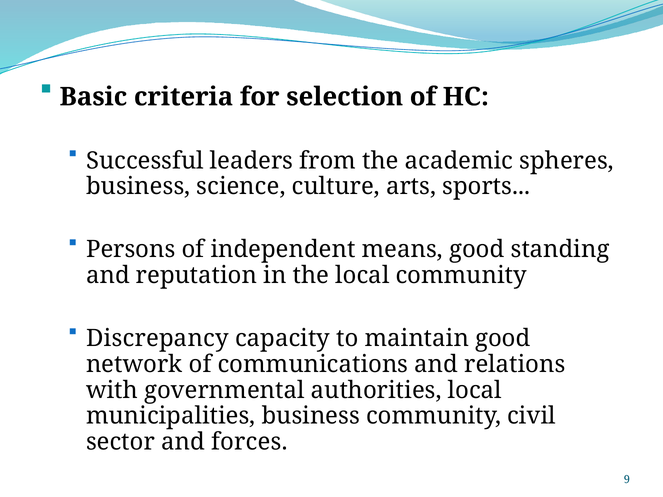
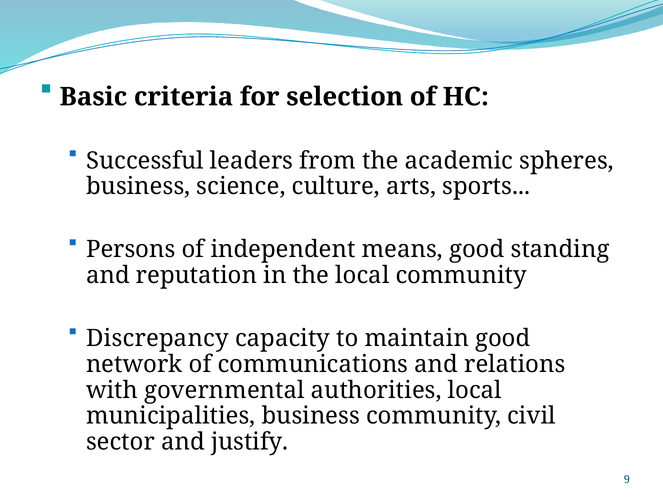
forces: forces -> justify (250, 442)
